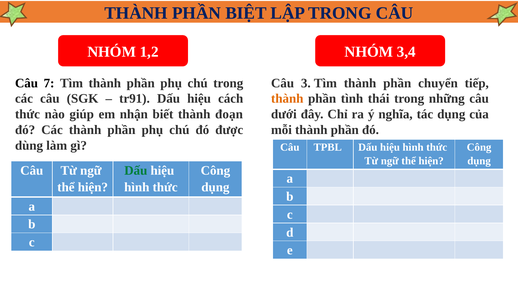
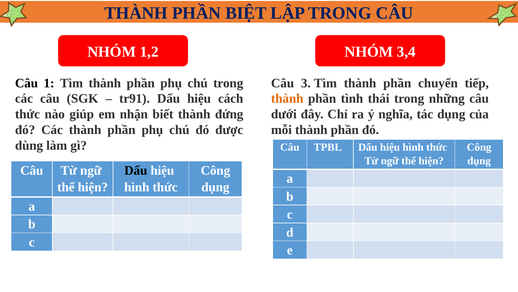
7: 7 -> 1 (49, 83)
đoạn: đoạn -> đứng (229, 114)
Dấu colour: green -> black (136, 170)
